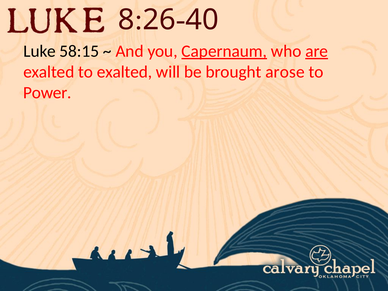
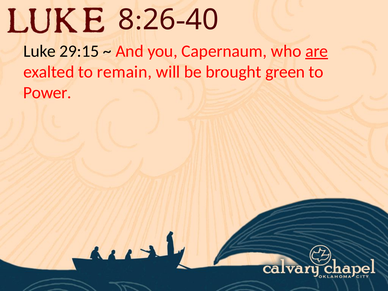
58:15: 58:15 -> 29:15 (79, 51)
Capernaum underline: present -> none (224, 51)
to exalted: exalted -> remain (124, 72)
arose: arose -> green (285, 72)
